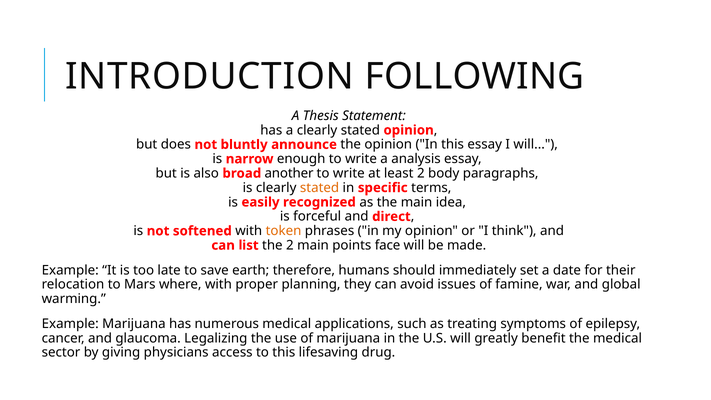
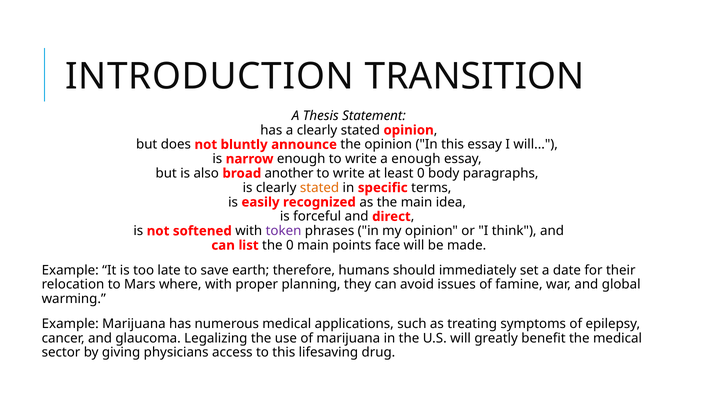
FOLLOWING: FOLLOWING -> TRANSITION (475, 76)
a analysis: analysis -> enough (416, 159)
least 2: 2 -> 0 (421, 173)
token colour: orange -> purple (284, 231)
the 2: 2 -> 0 (290, 245)
